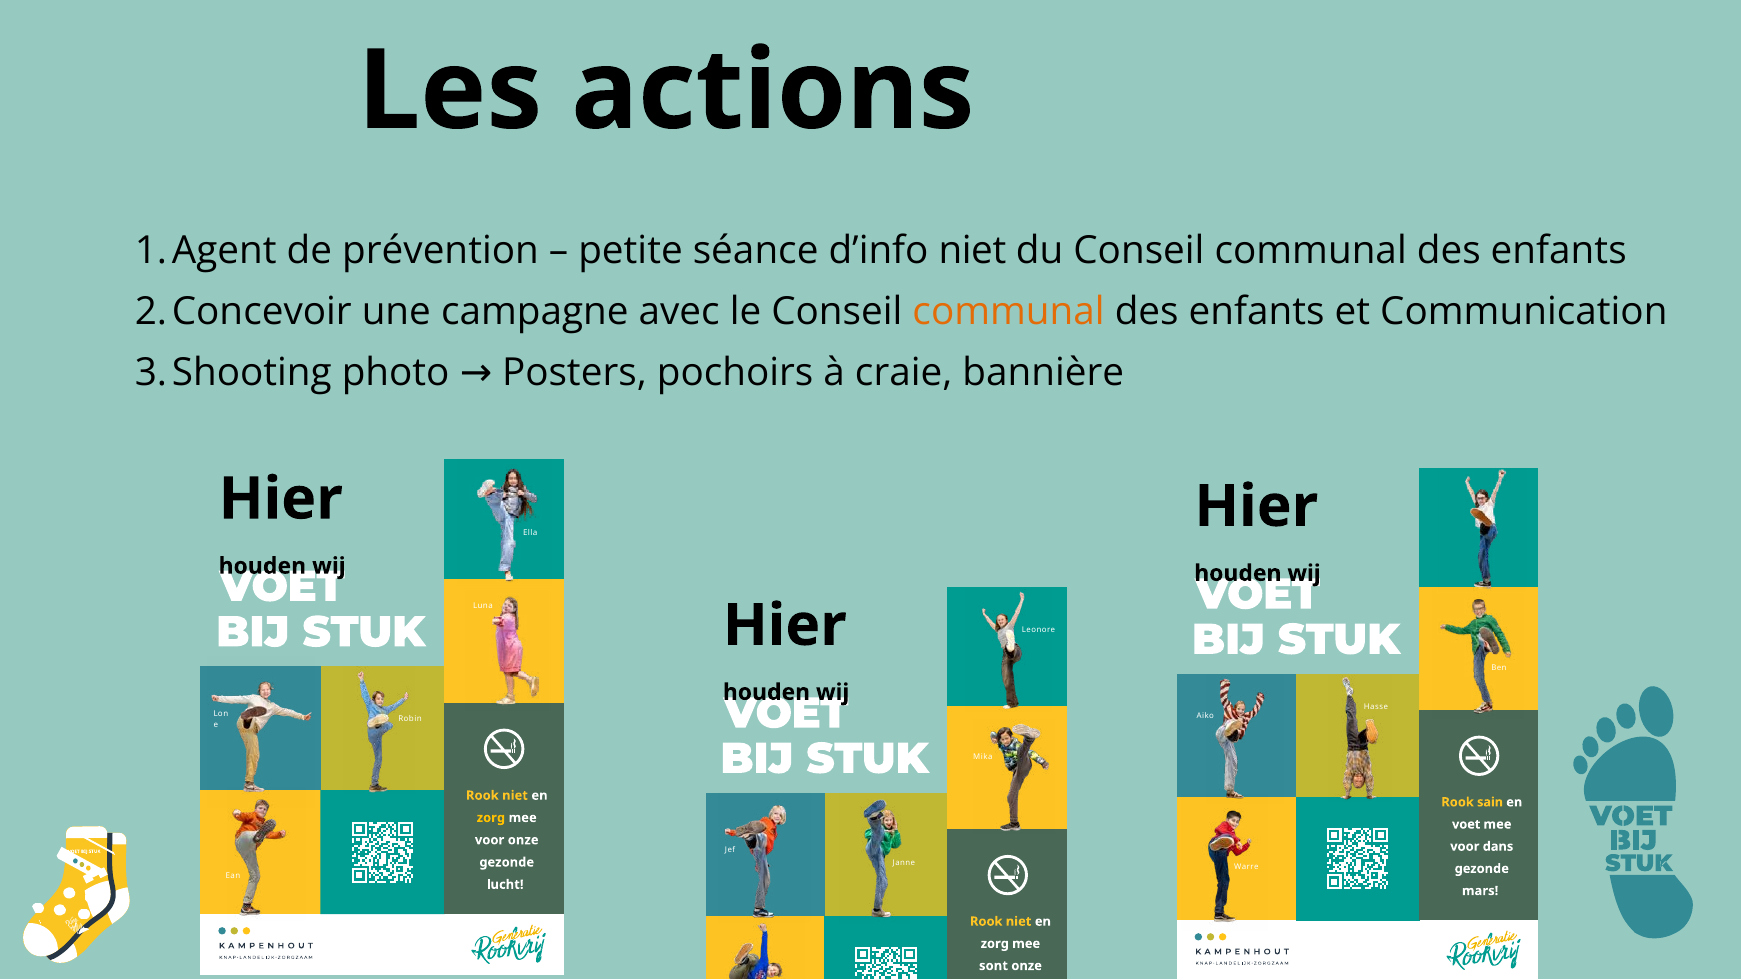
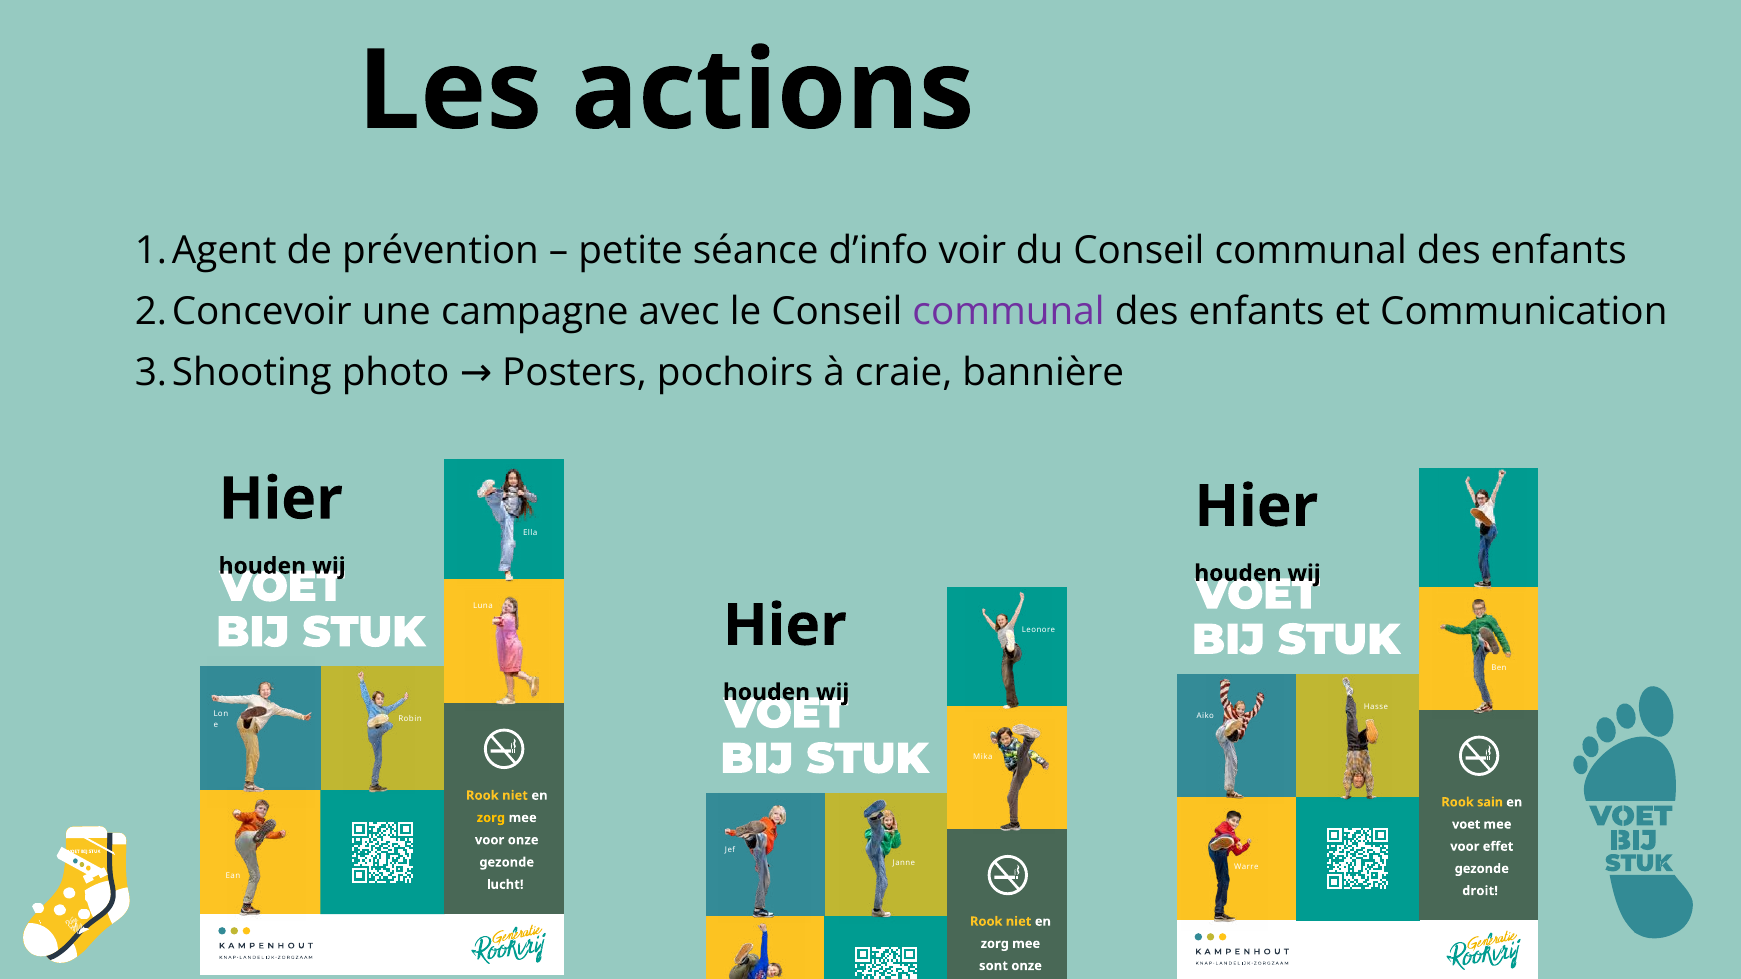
d’info niet: niet -> voir (972, 251)
communal colour: orange -> purple (1009, 312)
dans: dans -> effet (1498, 847)
mars: mars -> droit (1480, 891)
